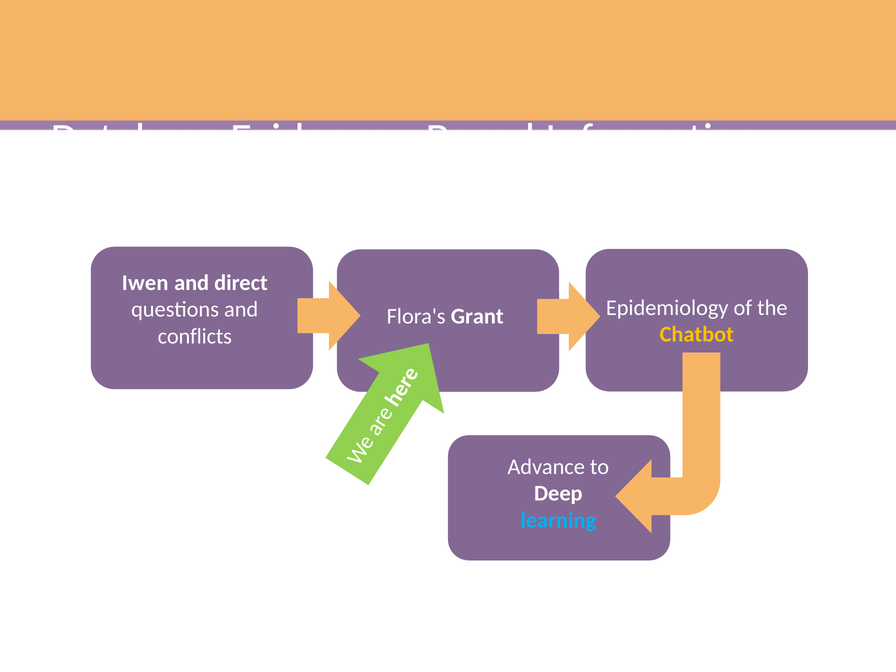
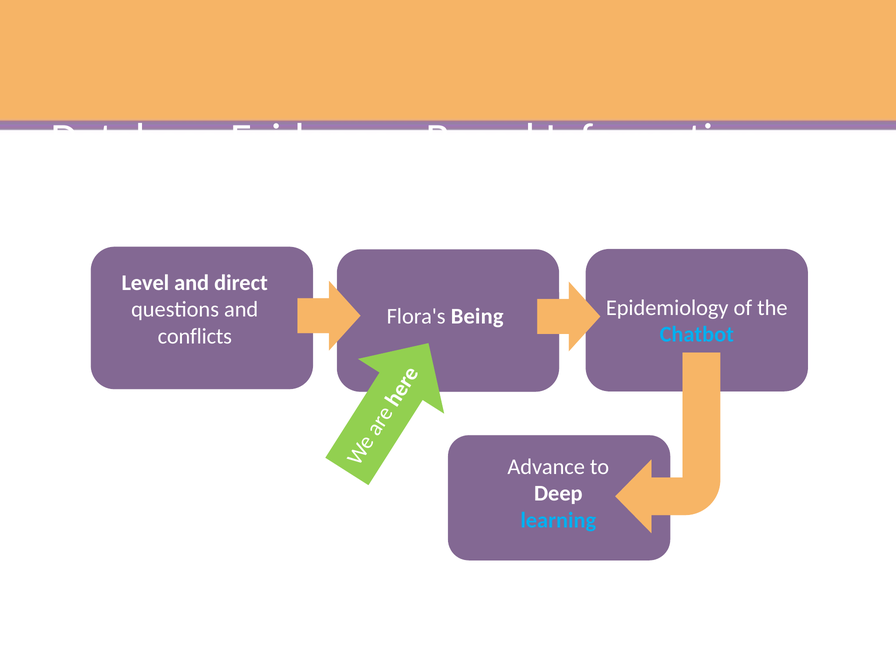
Iwen: Iwen -> Level (145, 283)
Grant: Grant -> Being (477, 316)
Chatbot colour: yellow -> light blue (697, 334)
